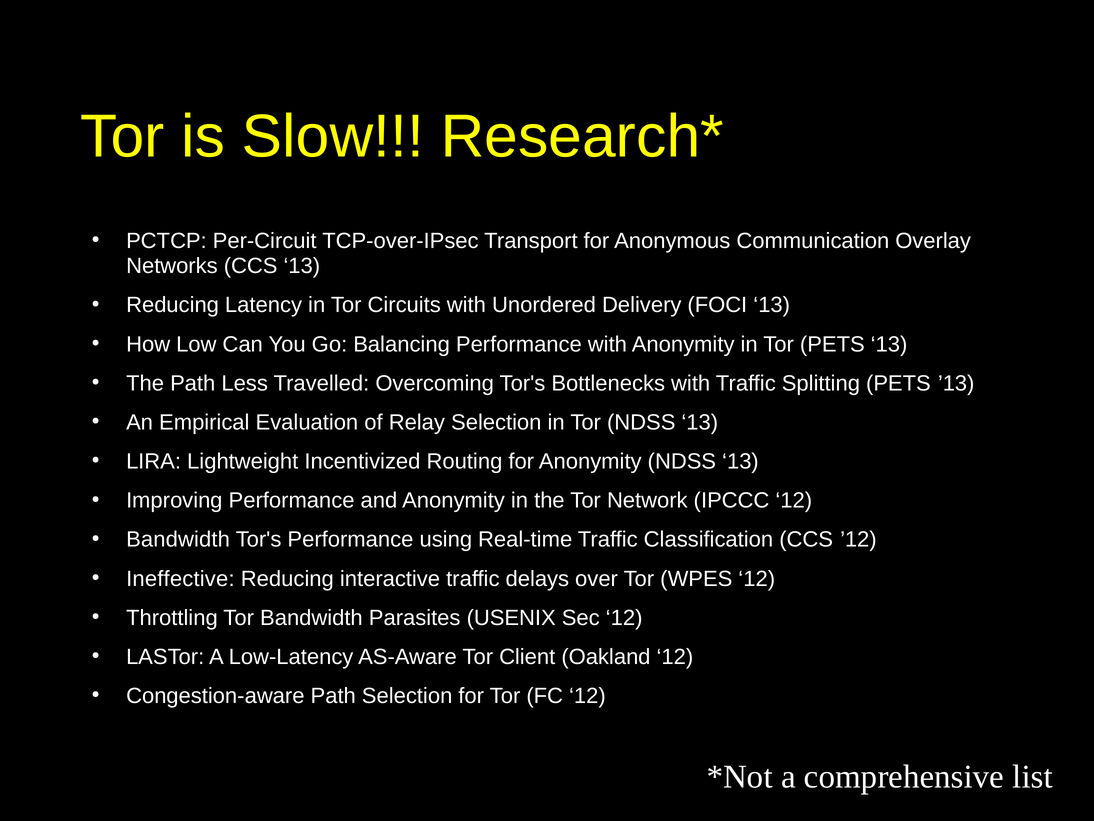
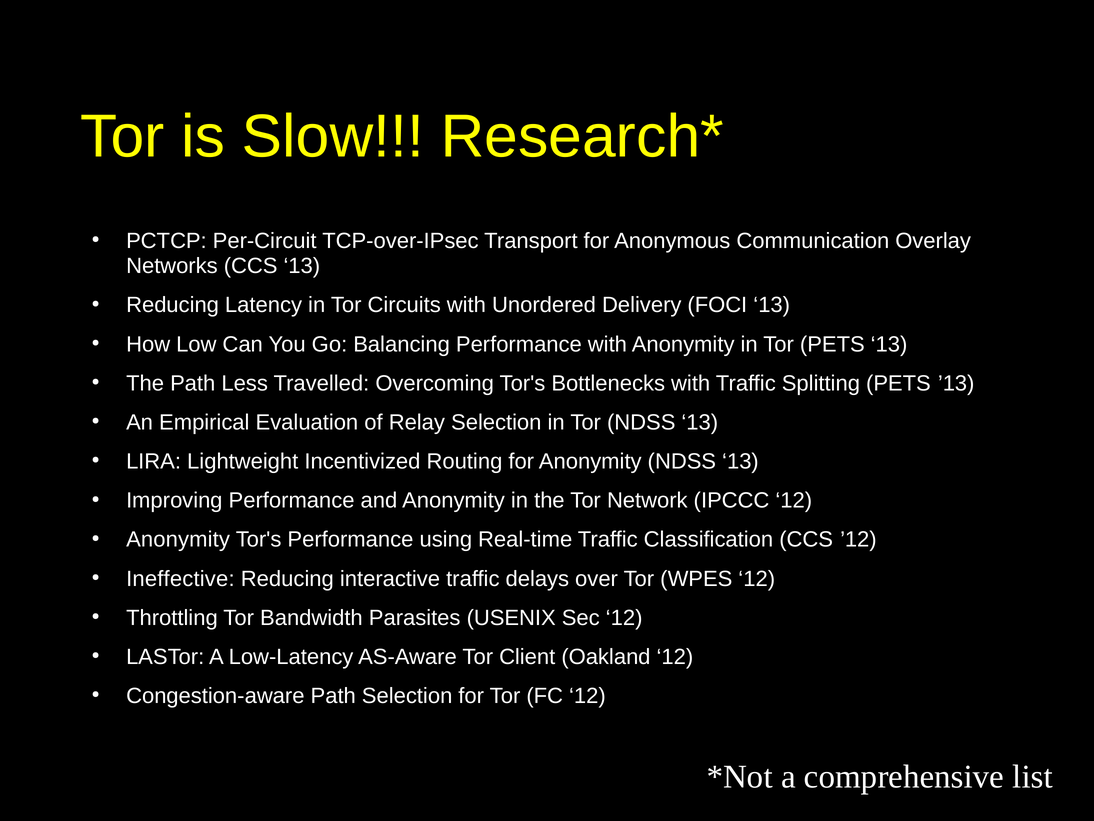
Bandwidth: Bandwidth -> Anonymity (178, 540)
